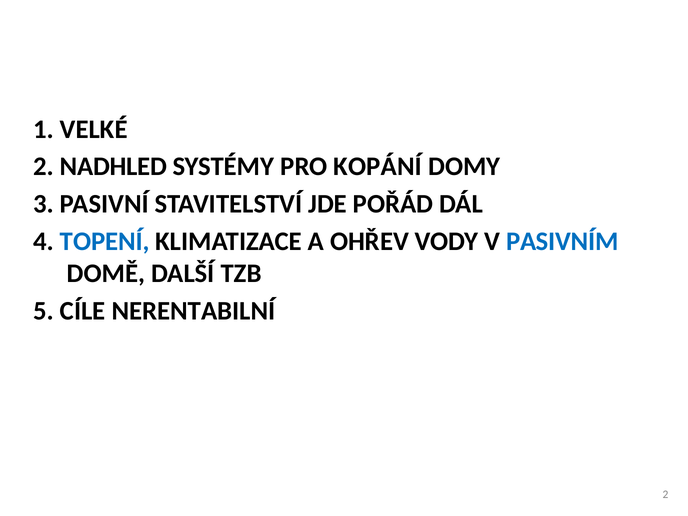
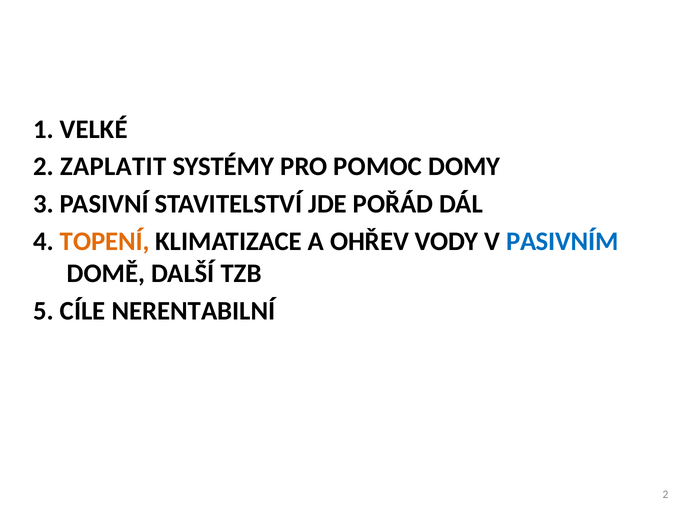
NADHLED: NADHLED -> ZAPLATIT (113, 167)
KOPÁNÍ: KOPÁNÍ -> POMOC (378, 167)
TOPENÍ colour: blue -> orange (105, 241)
